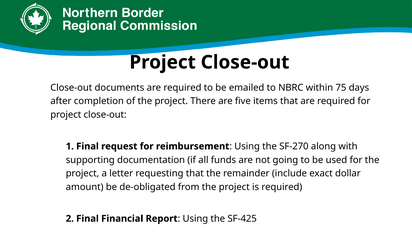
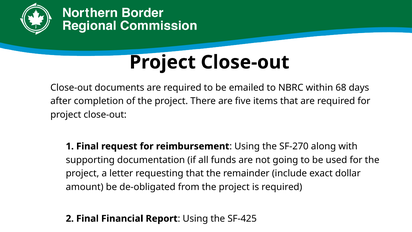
75: 75 -> 68 (341, 88)
